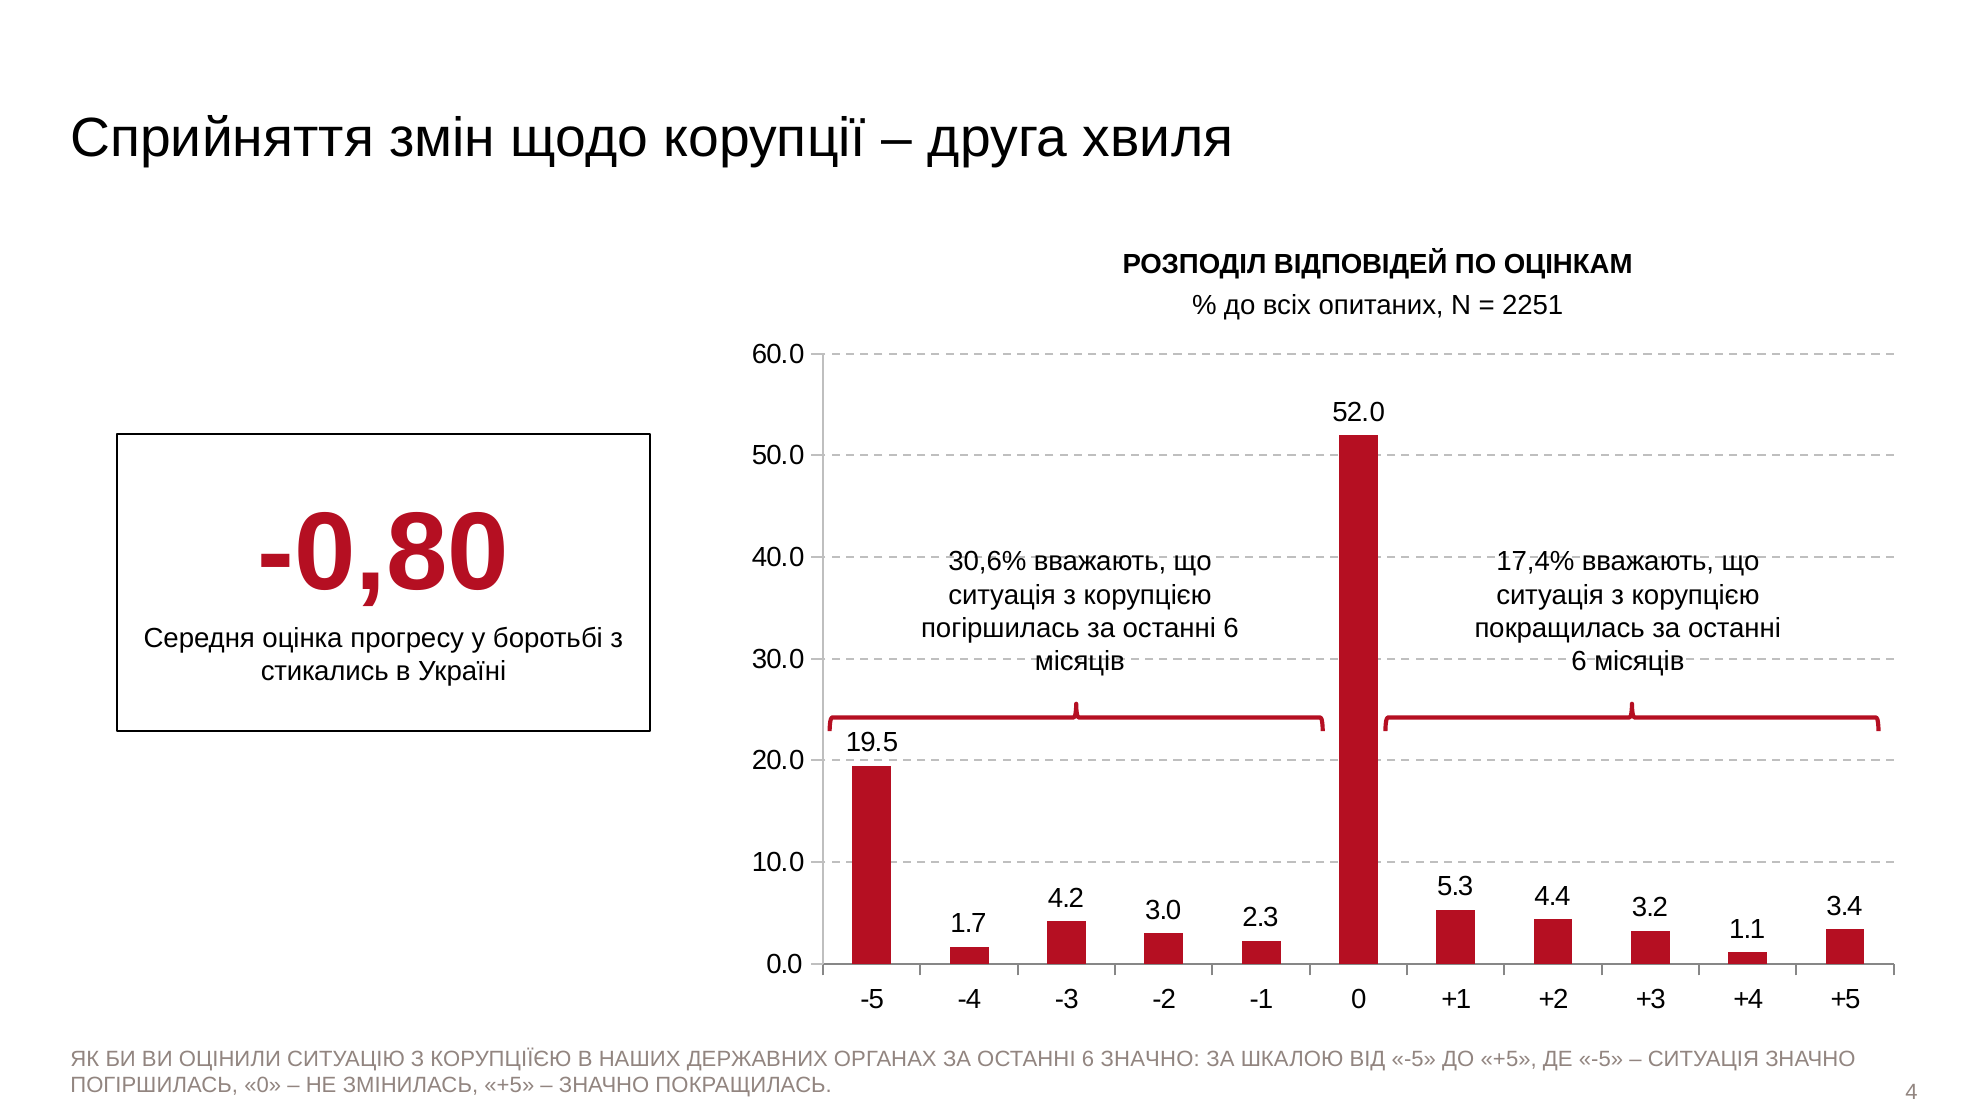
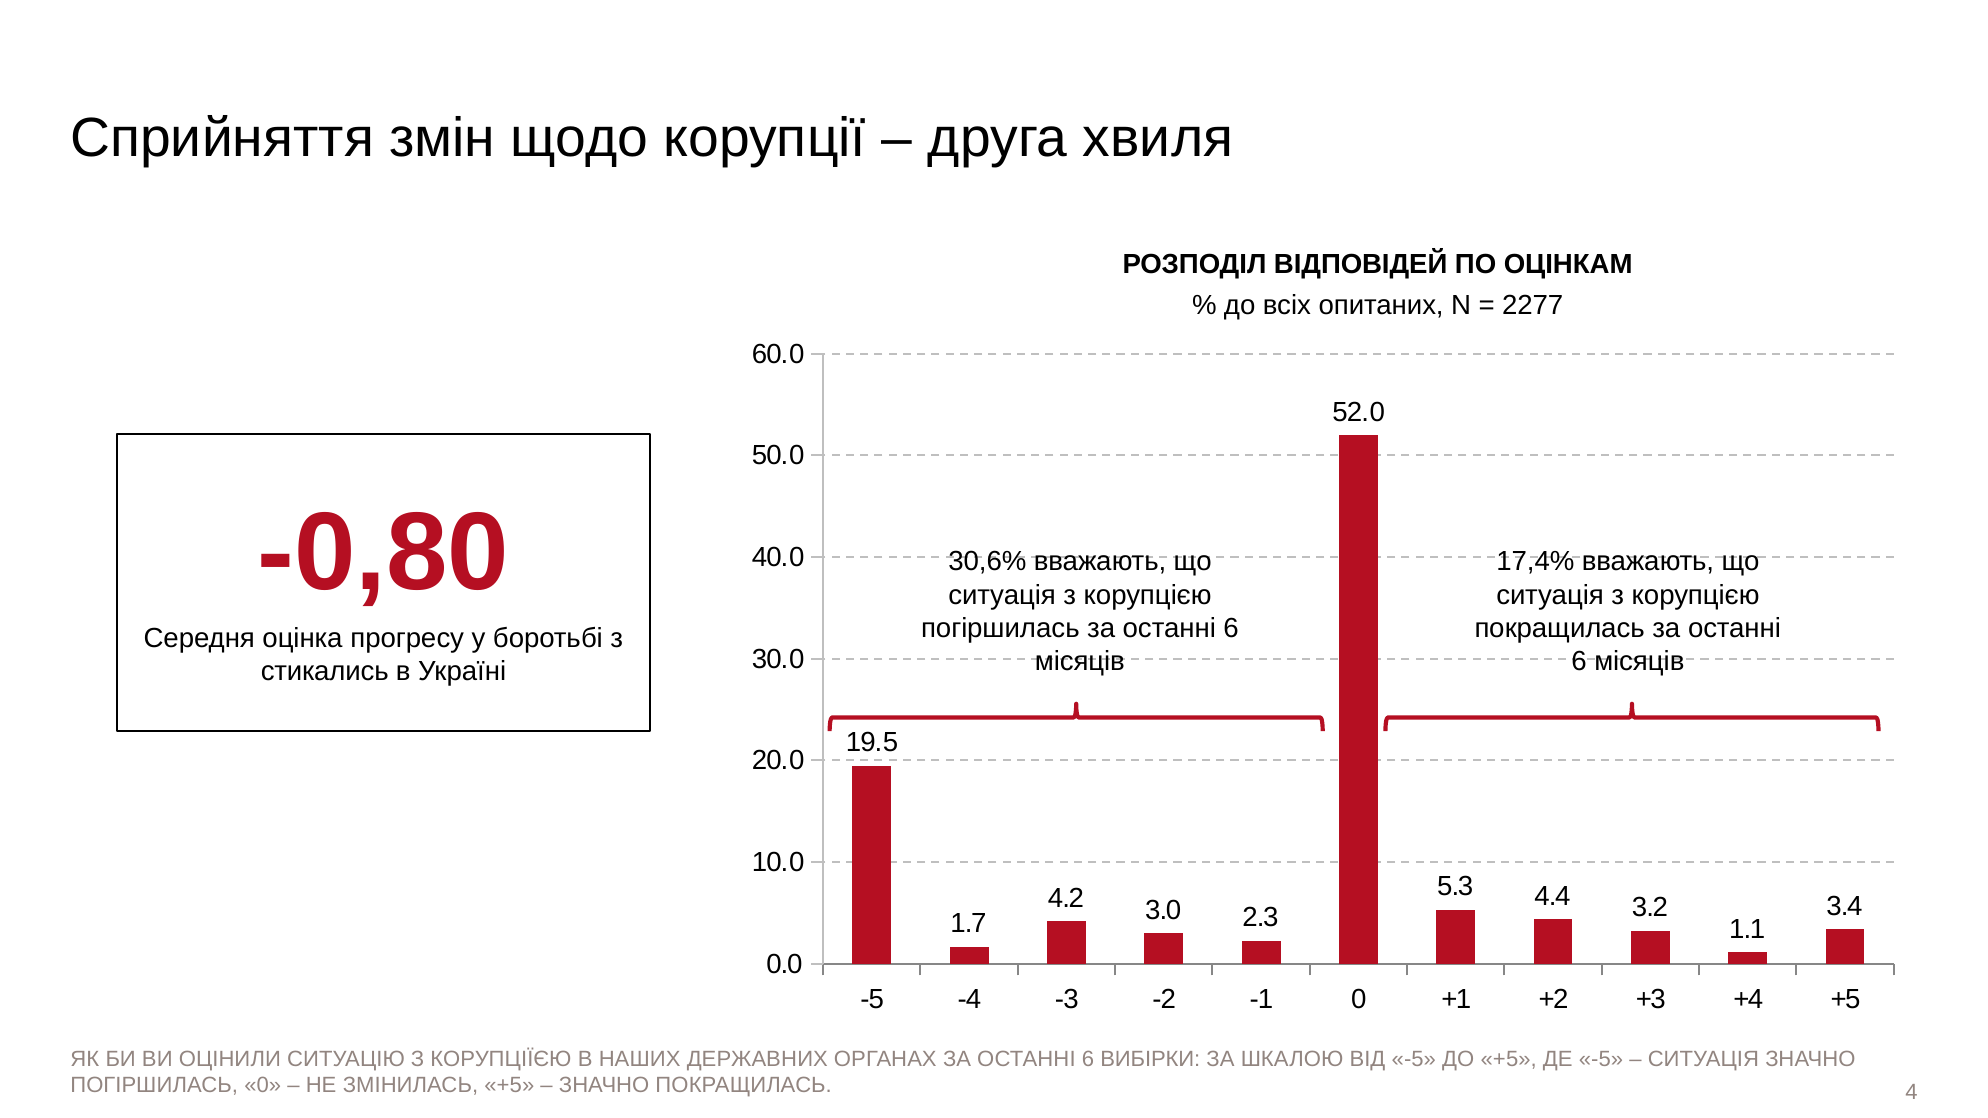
2251: 2251 -> 2277 (1533, 306)
6 ЗНАЧНО: ЗНАЧНО -> ВИБІРКИ (1150, 1059)
